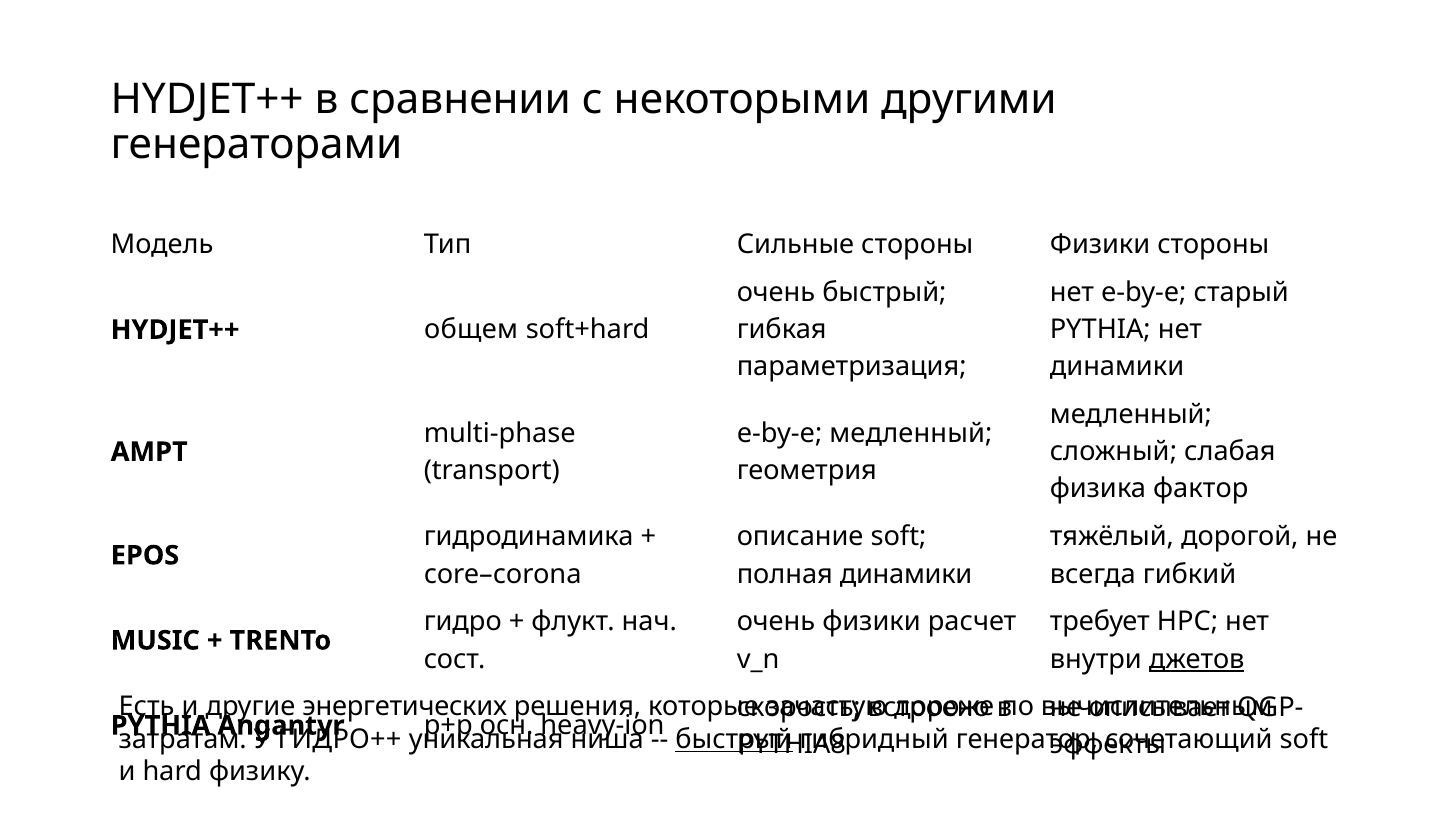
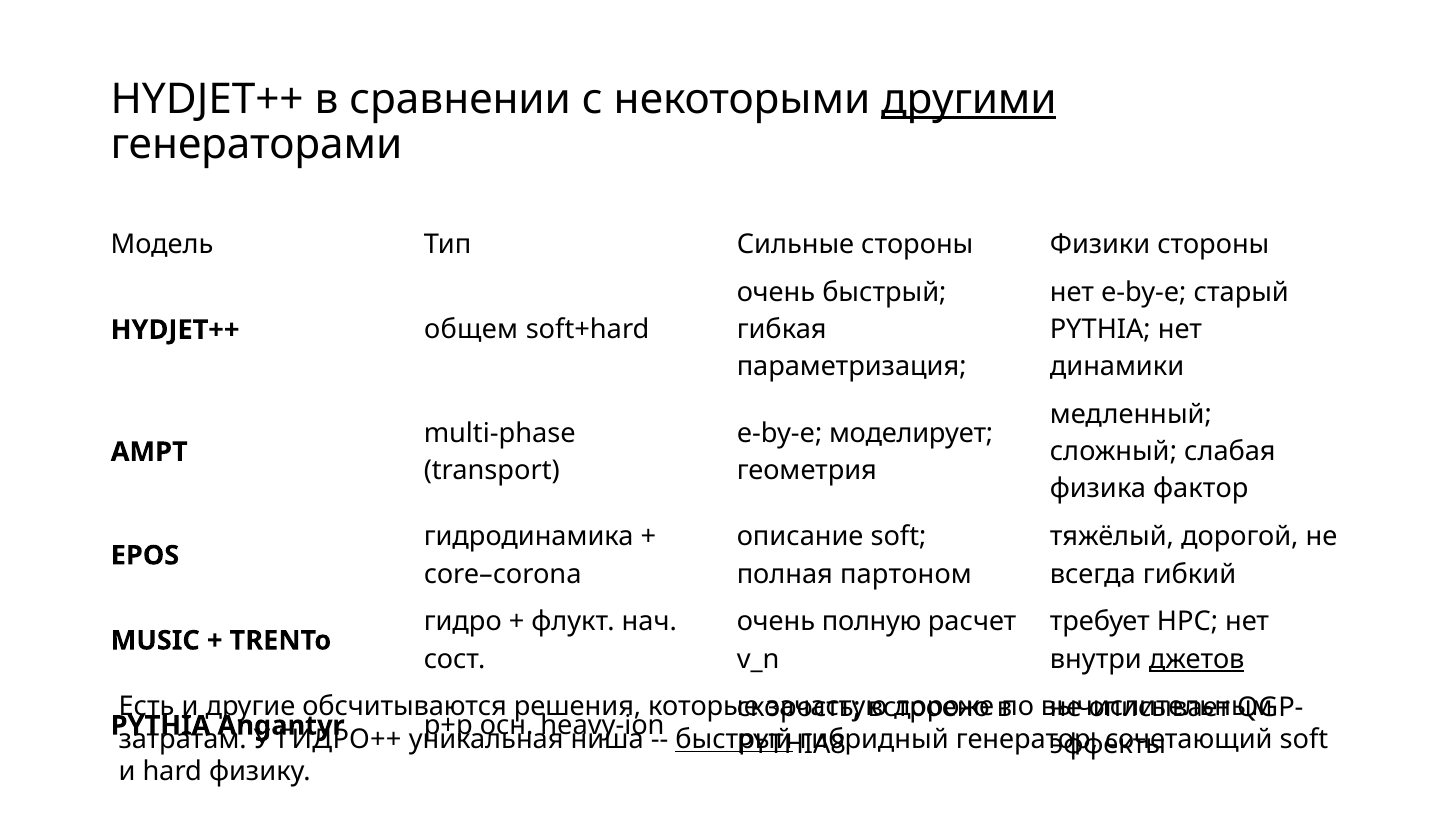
другими underline: none -> present (969, 99)
e-by-e медленный: медленный -> моделирует (911, 433)
полная динамики: динамики -> партоном (906, 574)
очень физики: физики -> полную (872, 622)
энергетических: энергетических -> обсчитываются (405, 706)
